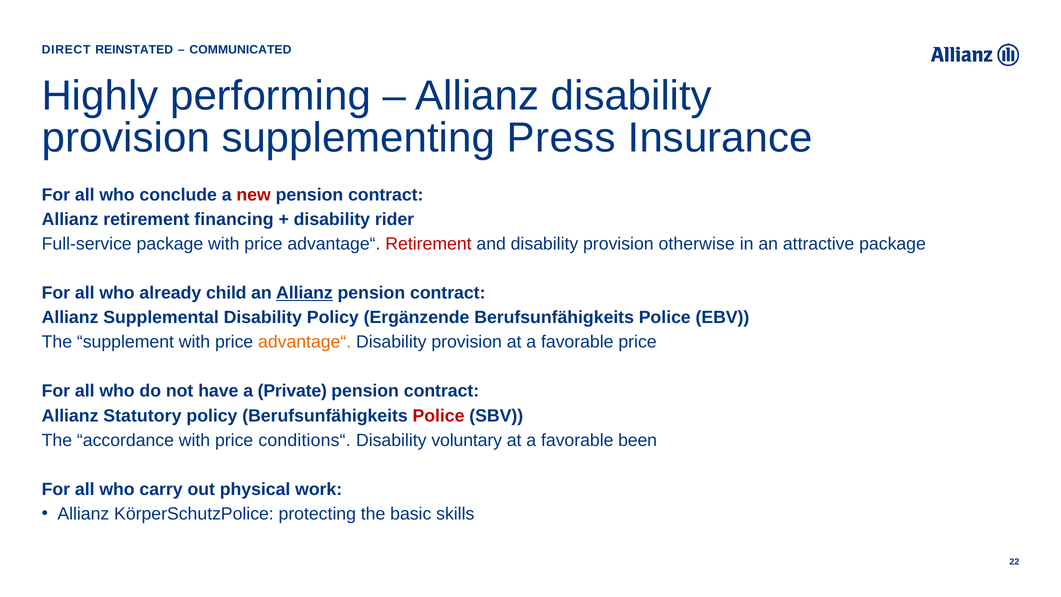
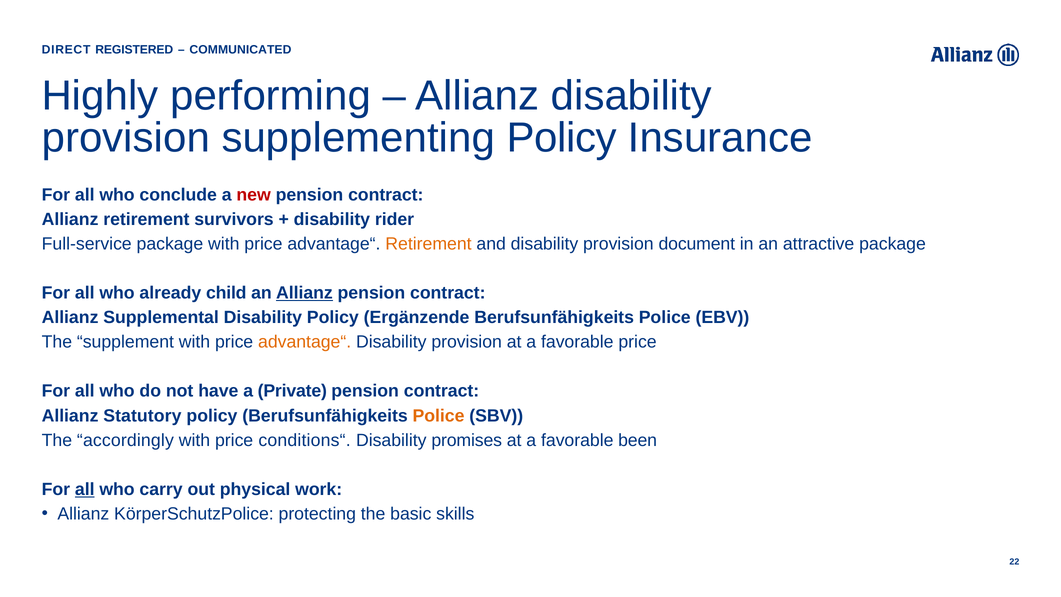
REINSTATED: REINSTATED -> REGISTERED (134, 50)
supplementing Press: Press -> Policy (562, 138)
financing: financing -> survivors (234, 219)
Retirement colour: red -> orange (428, 244)
otherwise: otherwise -> document (697, 244)
Police colour: red -> orange (439, 416)
accordance: accordance -> accordingly (125, 440)
voluntary: voluntary -> promises (467, 440)
all underline: none -> present (85, 489)
